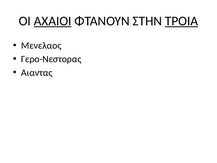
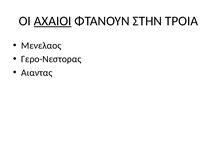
ΤΡΟΙΑ underline: present -> none (182, 21)
